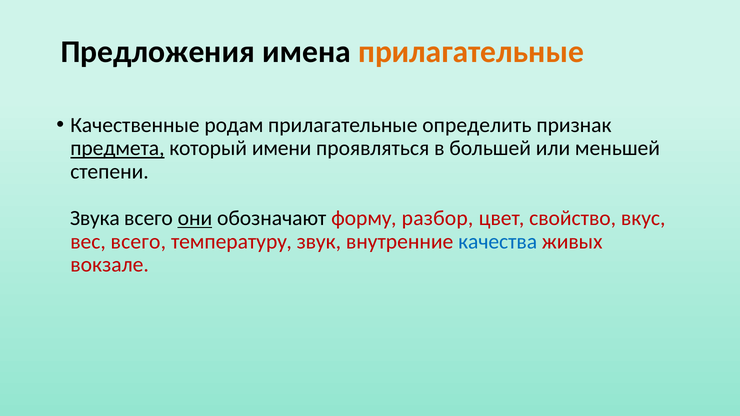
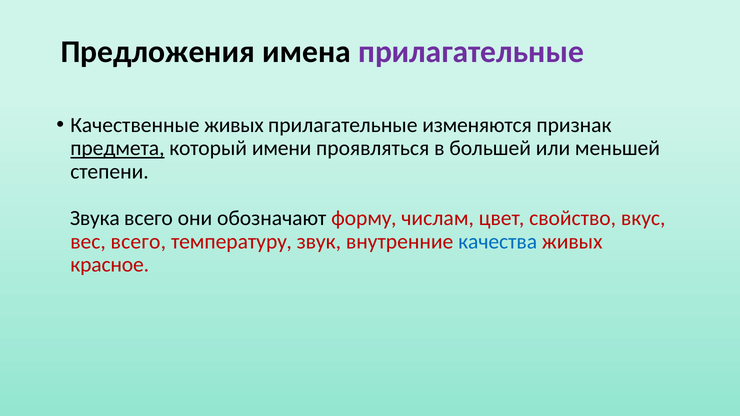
прилагательные colour: orange -> purple (471, 52)
Качественные родам: родам -> живых (234, 125)
определить: определить -> изменяются (477, 125)
они underline: present -> none (195, 218)
разбор: разбор -> числам (438, 218)
вокзале: вокзале -> красное (110, 265)
